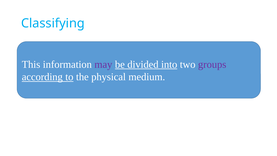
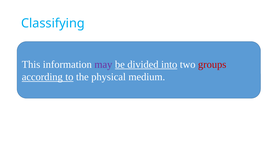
groups colour: purple -> red (212, 64)
